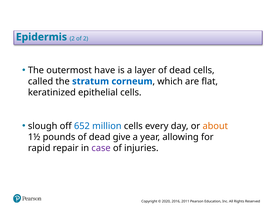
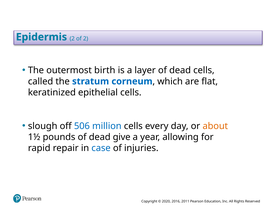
have: have -> birth (105, 70)
652: 652 -> 506 (82, 126)
case colour: purple -> blue (101, 148)
